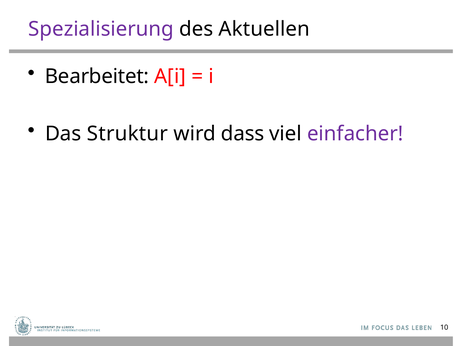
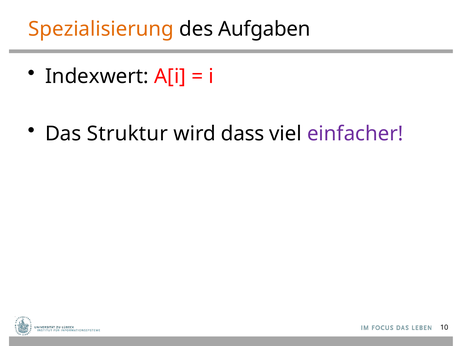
Spezialisierung colour: purple -> orange (101, 29)
Aktuellen: Aktuellen -> Aufgaben (264, 29)
Bearbeitet: Bearbeitet -> Indexwert (97, 77)
